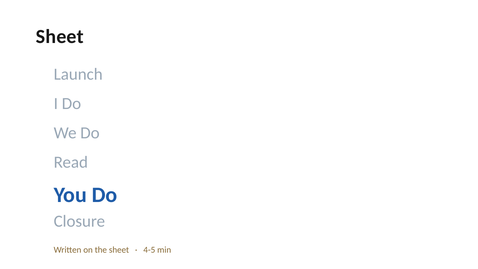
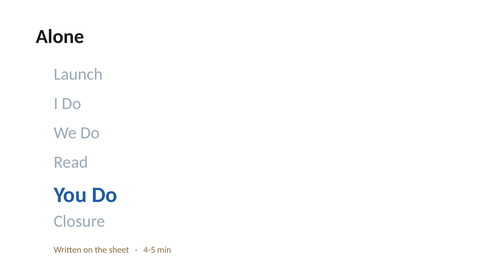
Sheet: Sheet -> Alone (60, 37)
